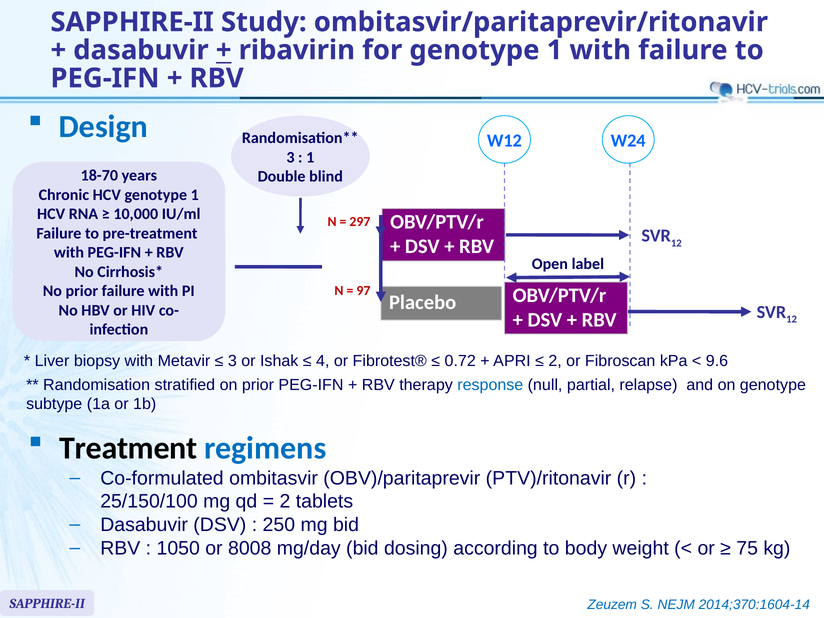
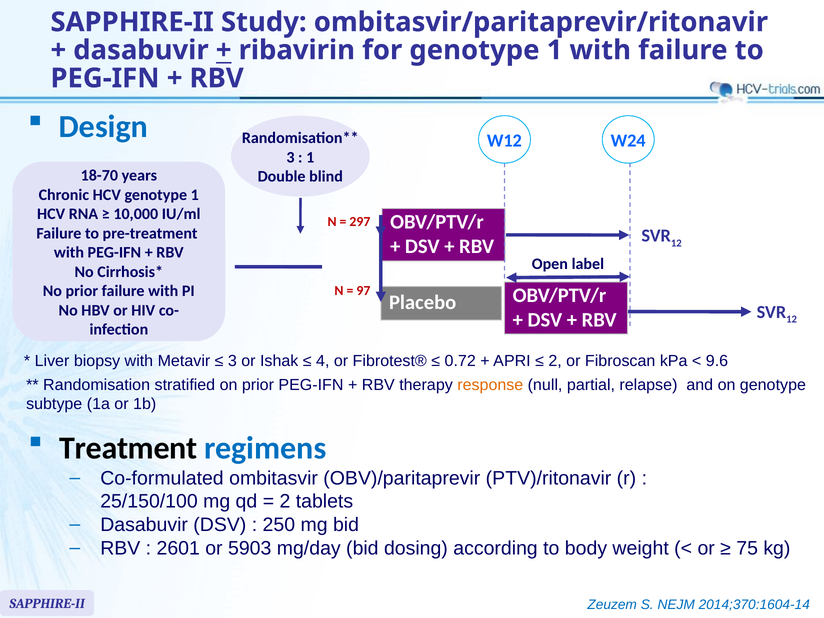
response colour: blue -> orange (490, 385)
1050: 1050 -> 2601 (178, 548)
8008: 8008 -> 5903 (250, 548)
